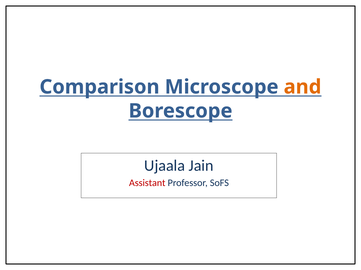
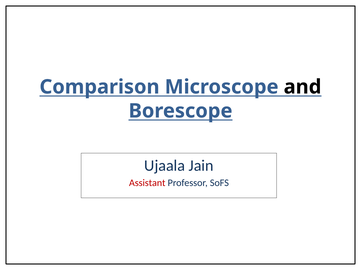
and colour: orange -> black (303, 87)
